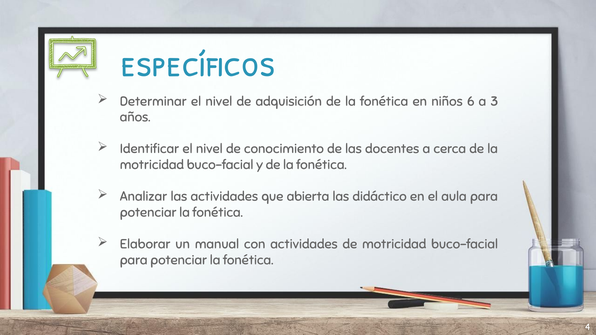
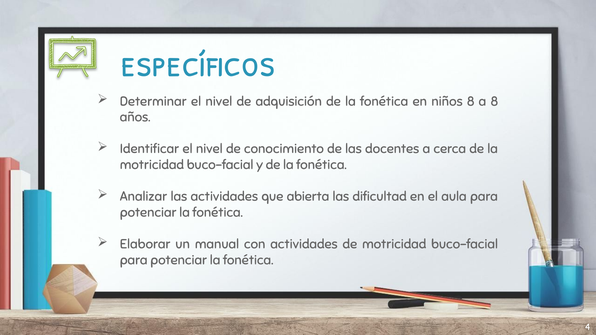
niños 6: 6 -> 8 (471, 101)
a 3: 3 -> 8 (494, 101)
didáctico: didáctico -> dificultad (380, 197)
